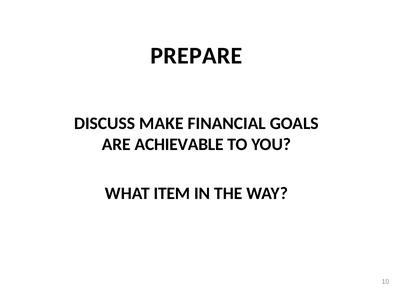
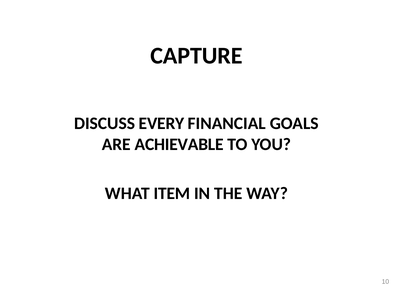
PREPARE: PREPARE -> CAPTURE (196, 56)
MAKE: MAKE -> EVERY (161, 123)
